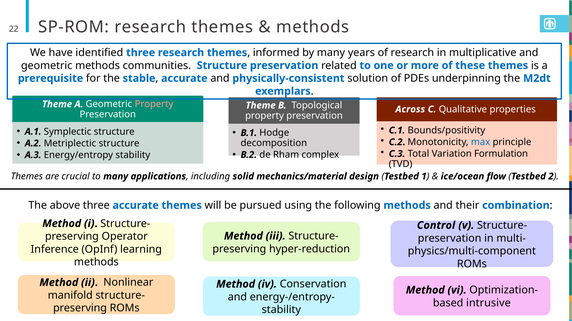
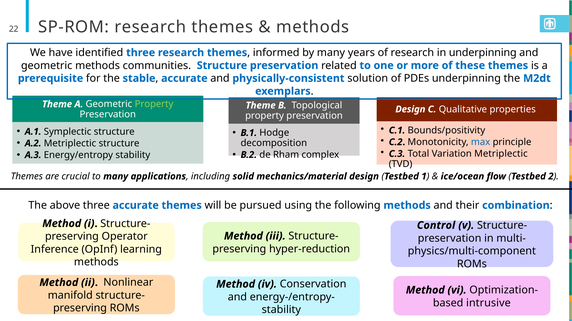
in multiplicative: multiplicative -> underpinning (483, 53)
Property colour: pink -> light green (154, 104)
Across: Across -> Design (410, 109)
Variation Formulation: Formulation -> Metriplectic (501, 154)
